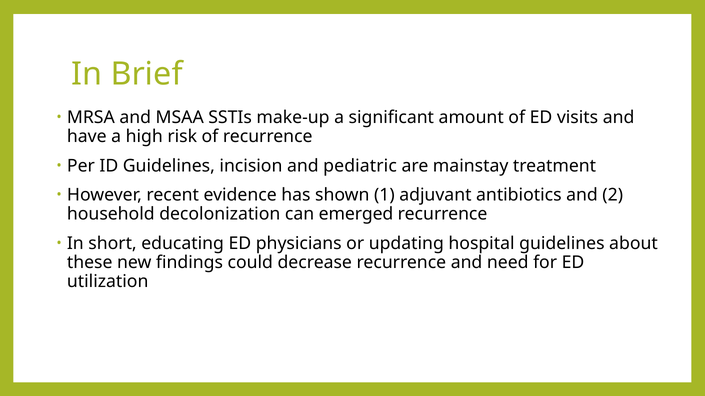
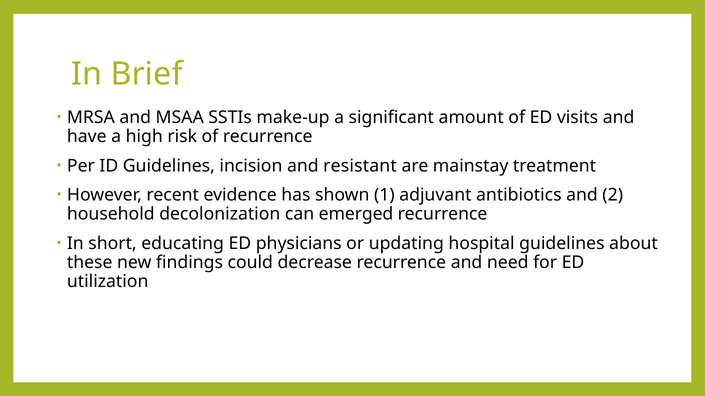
pediatric: pediatric -> resistant (360, 166)
